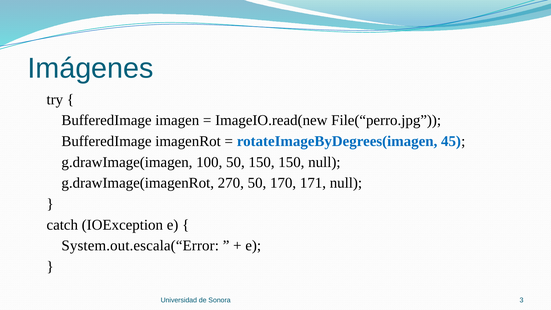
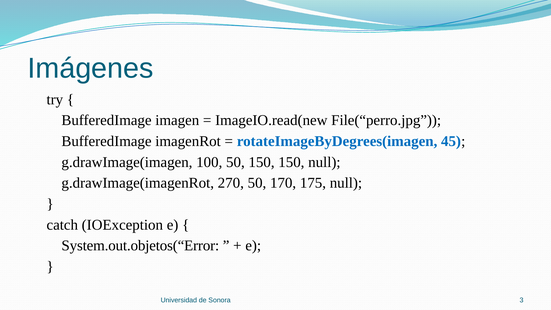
171: 171 -> 175 (313, 183)
System.out.escala(“Error: System.out.escala(“Error -> System.out.objetos(“Error (140, 246)
